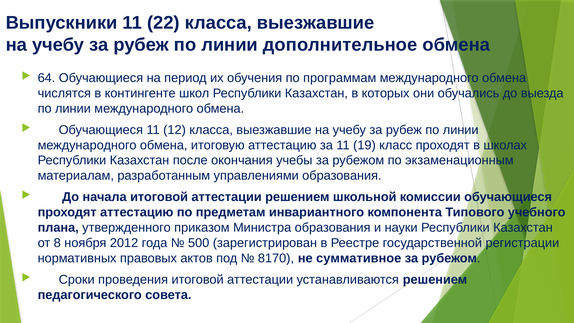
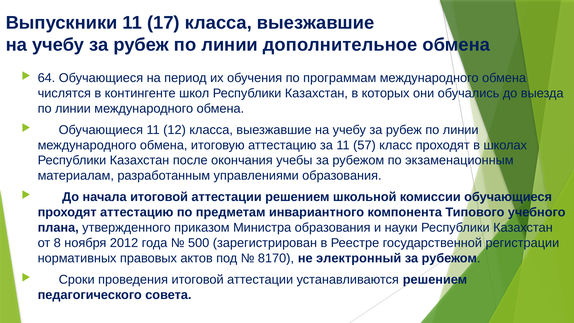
22: 22 -> 17 (163, 23)
19: 19 -> 57 (364, 145)
суммативное: суммативное -> электронный (359, 258)
